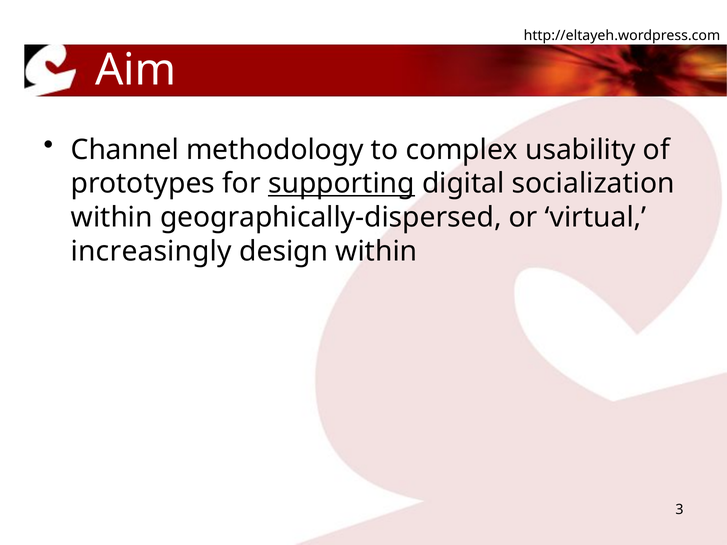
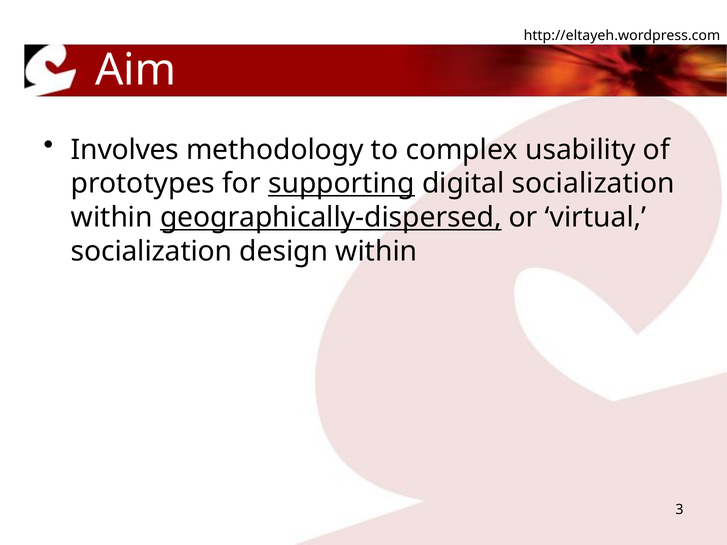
Channel: Channel -> Involves (125, 150)
geographically-dispersed underline: none -> present (331, 218)
increasingly: increasingly -> socialization (151, 252)
